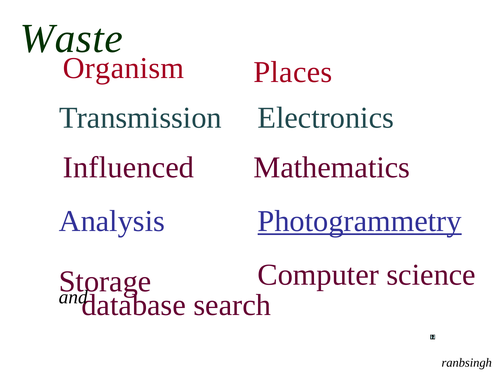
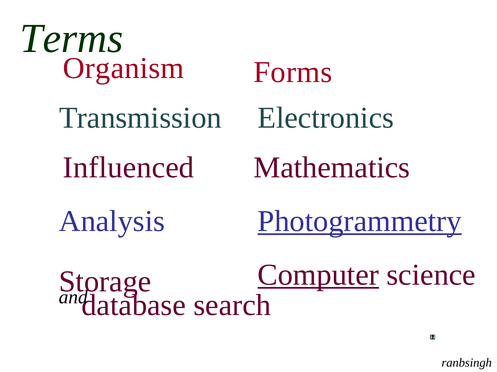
Waste: Waste -> Terms (72, 38)
Places: Places -> Forms (293, 72)
Computer underline: none -> present (318, 275)
